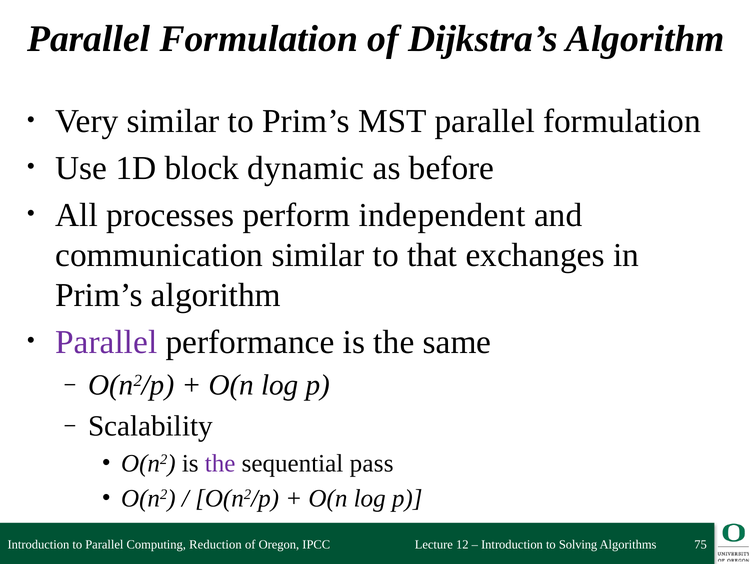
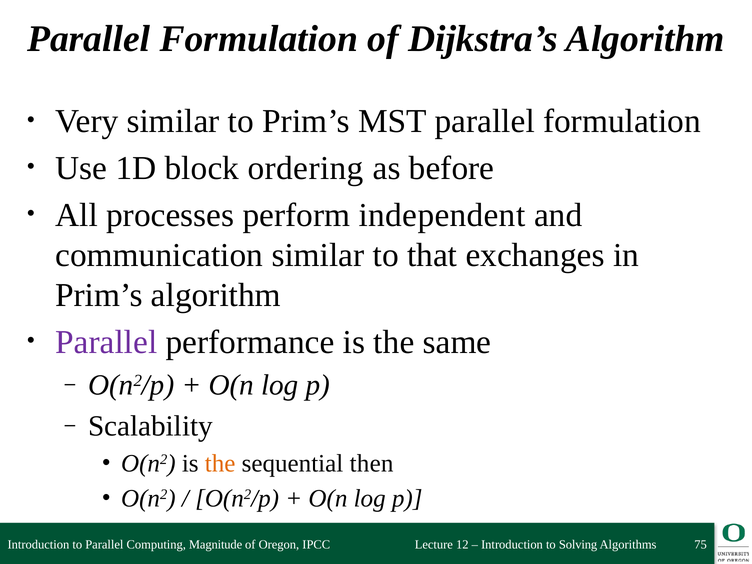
dynamic: dynamic -> ordering (306, 168)
the colour: purple -> orange (220, 464)
pass: pass -> then (372, 464)
Reduction: Reduction -> Magnitude (216, 545)
